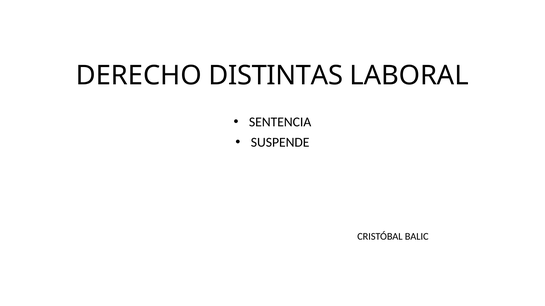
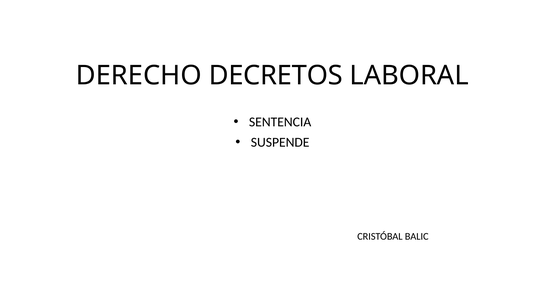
DISTINTAS: DISTINTAS -> DECRETOS (276, 76)
